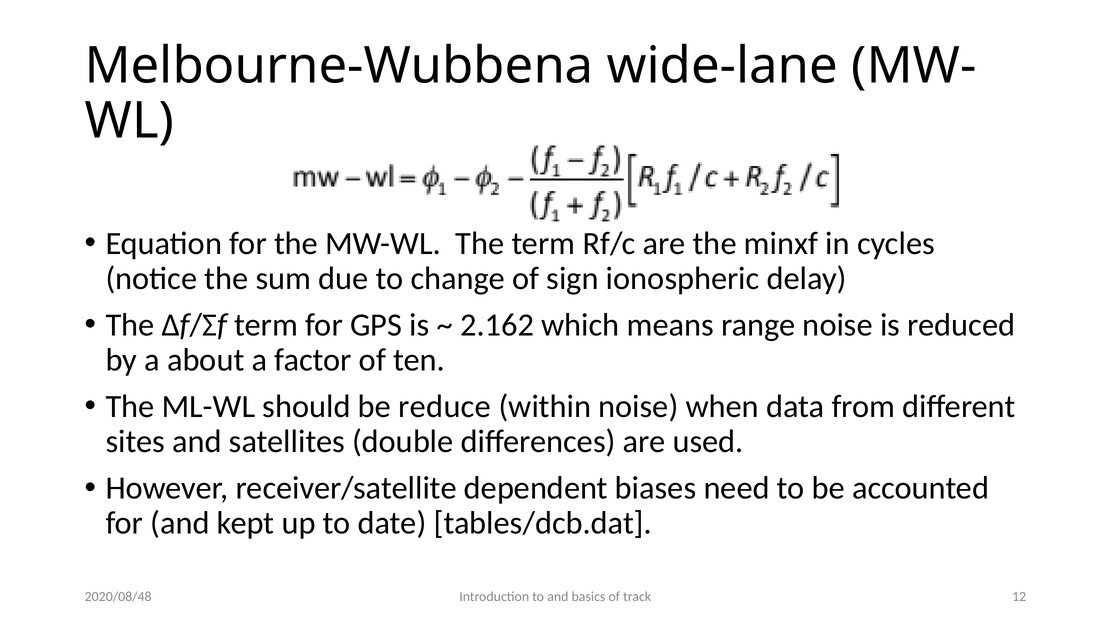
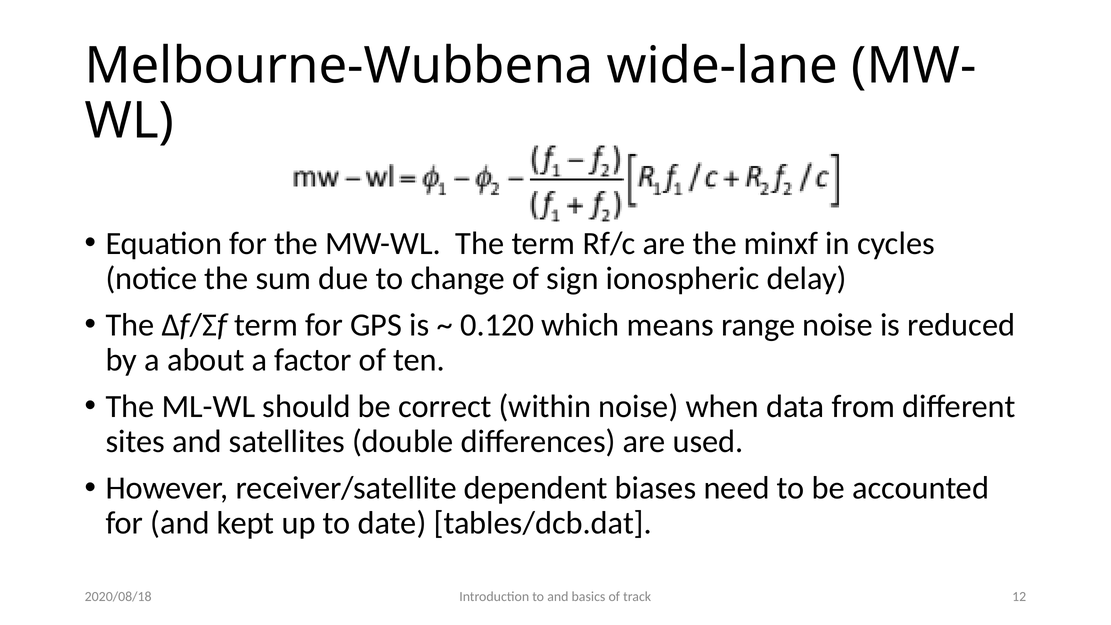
2.162: 2.162 -> 0.120 (497, 325)
reduce: reduce -> correct (445, 407)
2020/08/48: 2020/08/48 -> 2020/08/18 (118, 597)
